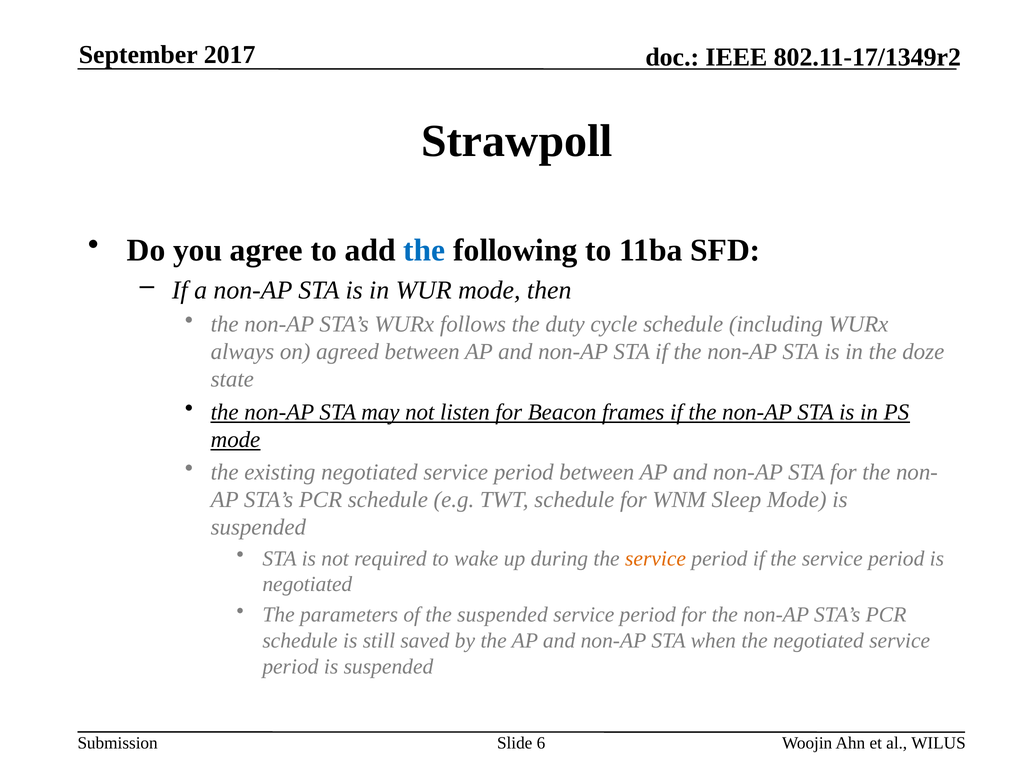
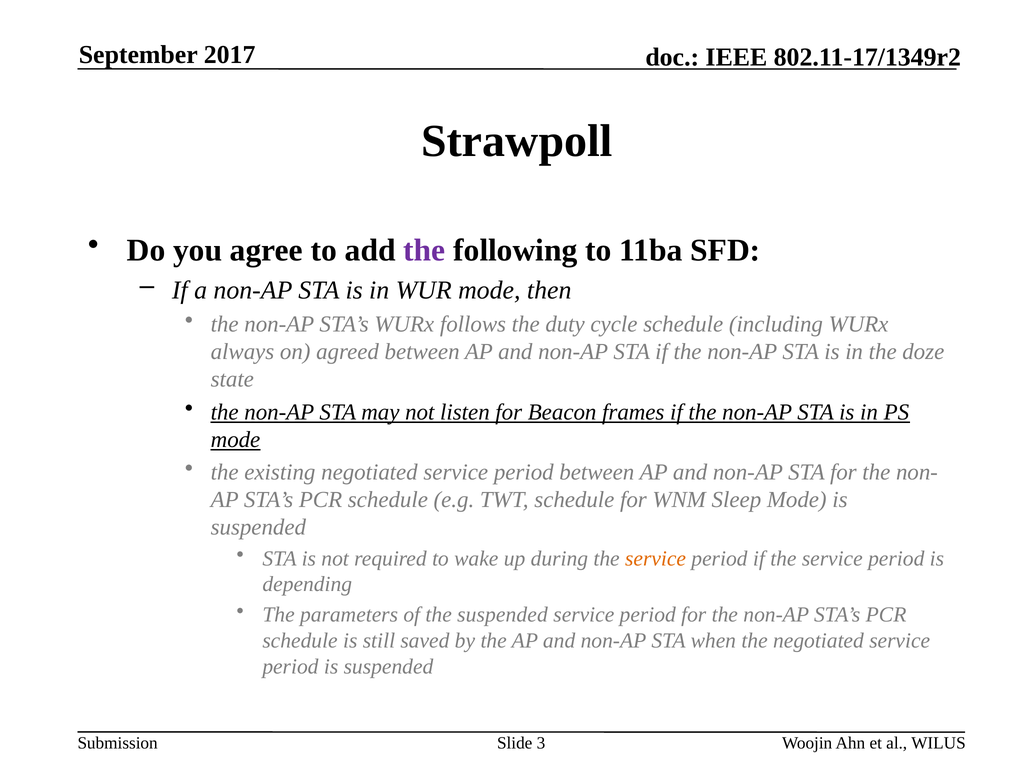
the colour: blue -> purple (424, 250)
negotiated: negotiated -> depending (307, 585)
6: 6 -> 3 (541, 744)
